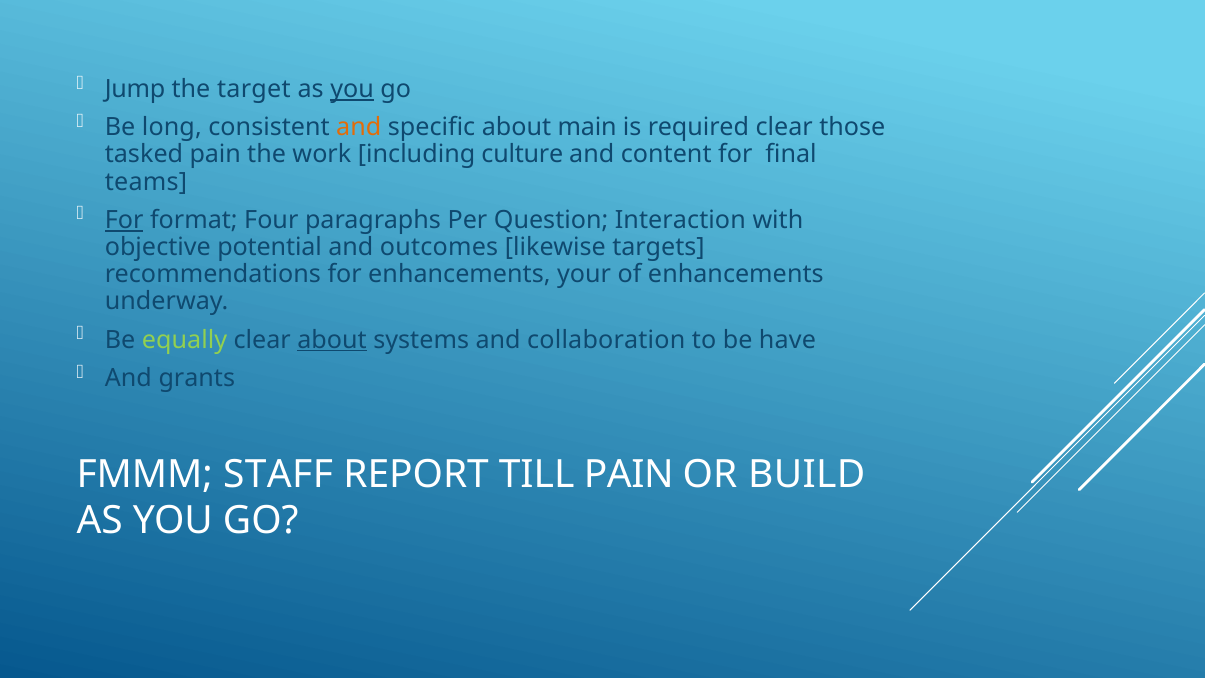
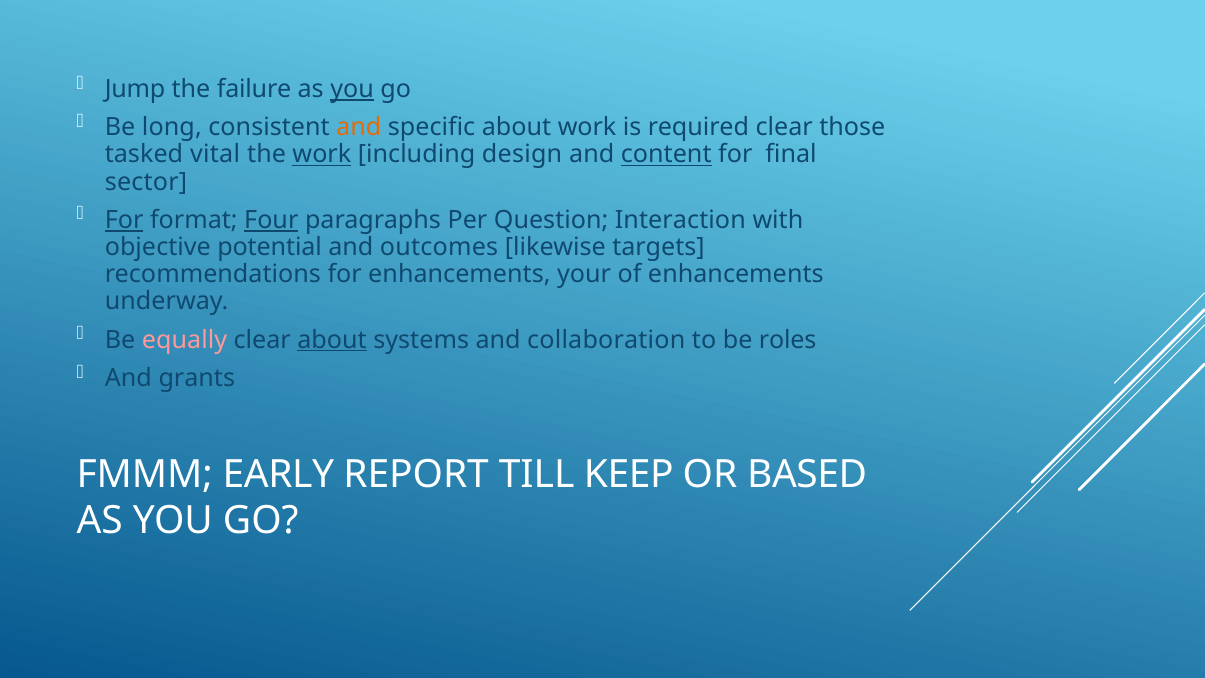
target: target -> failure (254, 89)
about main: main -> work (587, 127)
tasked pain: pain -> vital (215, 155)
work underline: none -> present (322, 155)
culture: culture -> design (522, 155)
content underline: none -> present (666, 155)
teams: teams -> sector (146, 182)
Four underline: none -> present (271, 220)
equally colour: light green -> pink (185, 340)
have: have -> roles (788, 340)
STAFF: STAFF -> EARLY (278, 474)
TILL PAIN: PAIN -> KEEP (629, 474)
BUILD: BUILD -> BASED (807, 474)
